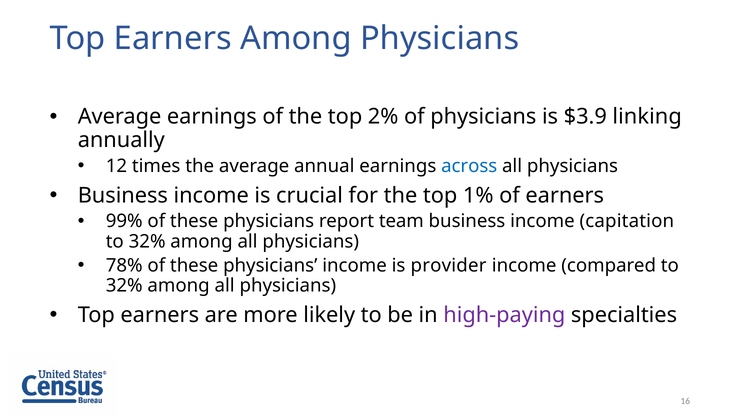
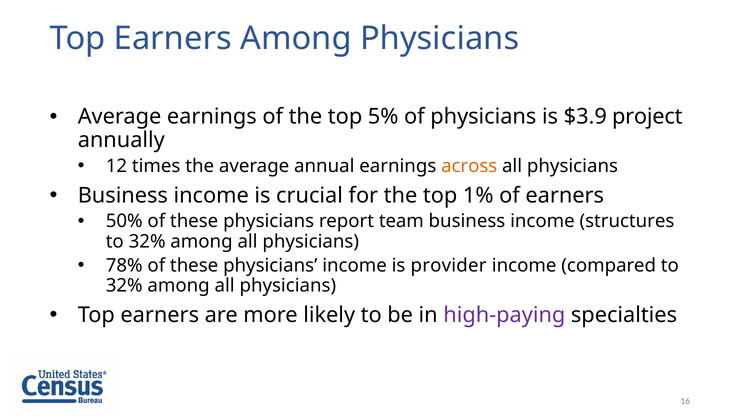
2%: 2% -> 5% (383, 117)
linking: linking -> project (647, 117)
across colour: blue -> orange (469, 166)
99%: 99% -> 50% (124, 221)
capitation: capitation -> structures (627, 221)
